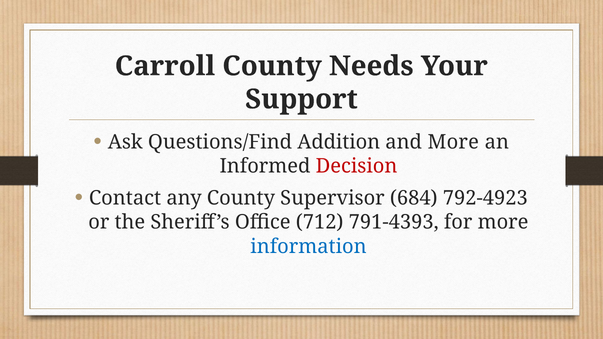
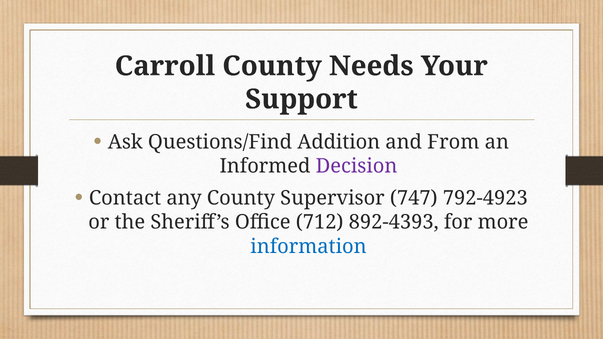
and More: More -> From (453, 142)
Decision colour: red -> purple (357, 166)
684: 684 -> 747 (414, 198)
791-4393: 791-4393 -> 892-4393 (394, 222)
